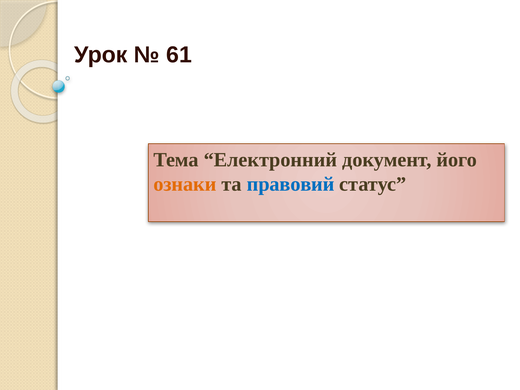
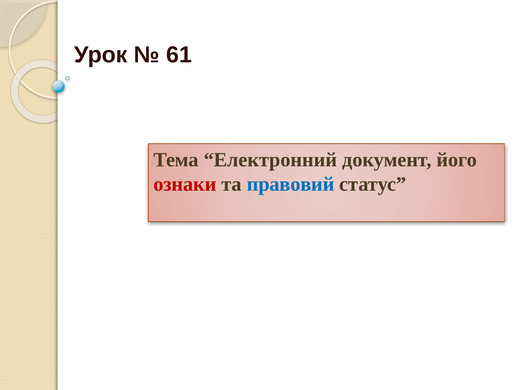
ознаки colour: orange -> red (185, 184)
